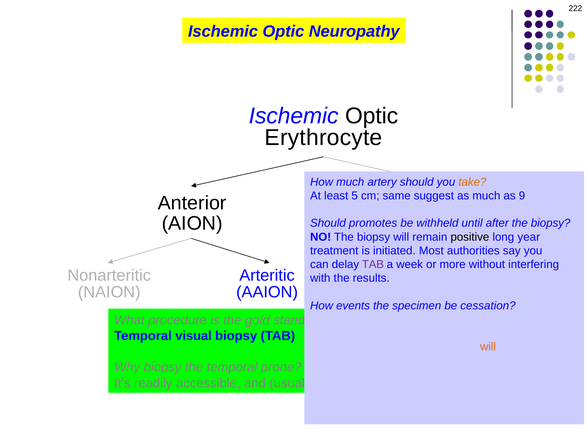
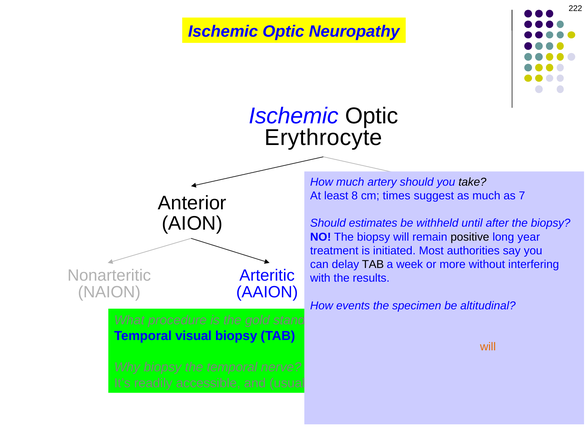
take colour: orange -> black (472, 182)
5: 5 -> 8 (355, 196)
same: same -> times (397, 196)
9: 9 -> 7 (522, 196)
promotes: promotes -> estimates (373, 223)
TAB colour: purple -> black (373, 264)
cessation: cessation -> altitudinal (488, 306)
prone: prone -> nerve (281, 367)
